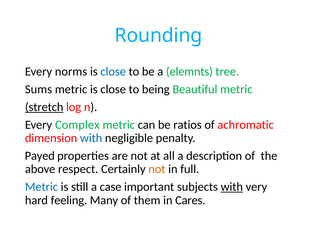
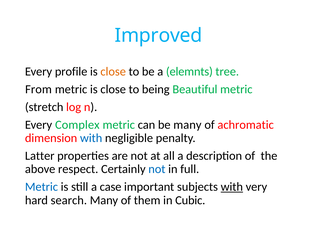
Rounding: Rounding -> Improved (159, 36)
norms: norms -> profile (71, 71)
close colour: blue -> orange (113, 71)
Sums: Sums -> From (38, 89)
stretch underline: present -> none (44, 107)
be ratios: ratios -> many (187, 125)
Payed: Payed -> Latter (40, 156)
not colour: orange -> blue (157, 169)
feeling: feeling -> search (69, 200)
Cares: Cares -> Cubic (190, 200)
